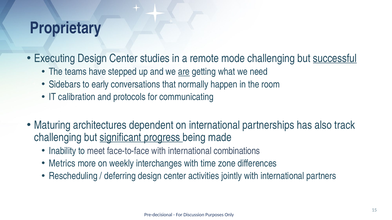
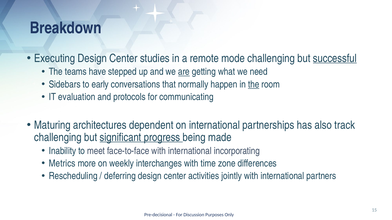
Proprietary: Proprietary -> Breakdown (66, 28)
the underline: none -> present (254, 85)
calibration: calibration -> evaluation (77, 97)
combinations: combinations -> incorporating (237, 151)
